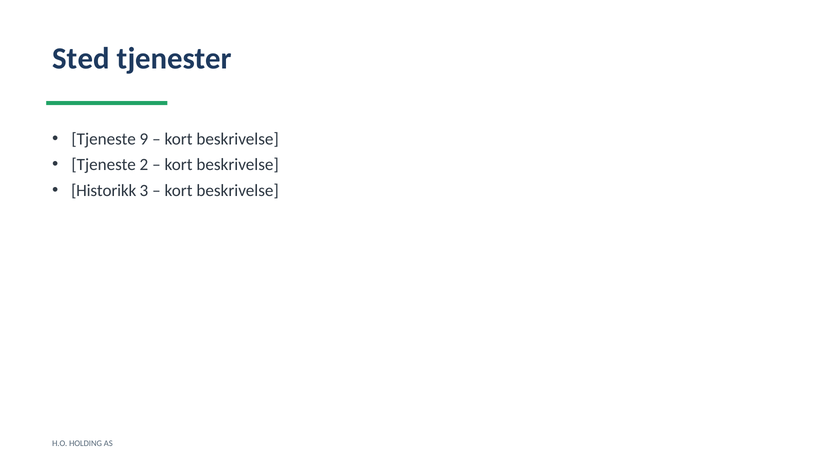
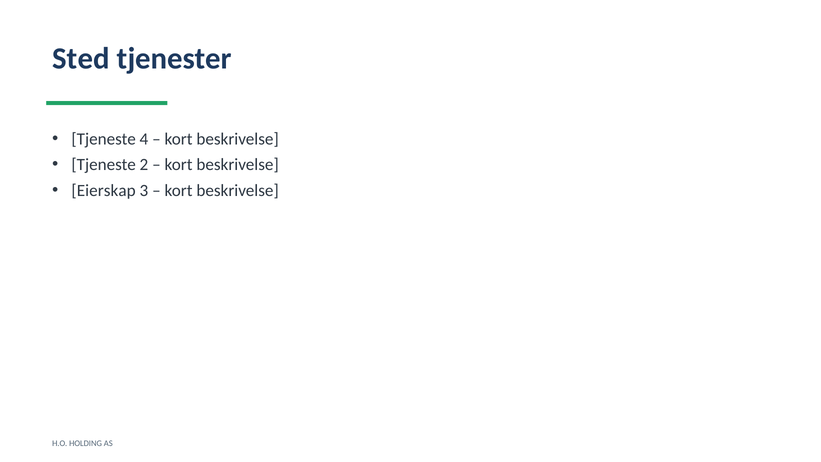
9: 9 -> 4 (144, 139)
Historikk: Historikk -> Eierskap (104, 190)
